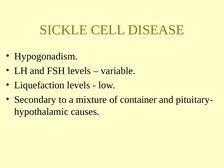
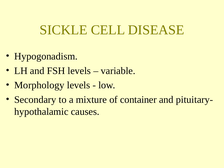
Liquefaction: Liquefaction -> Morphology (39, 85)
